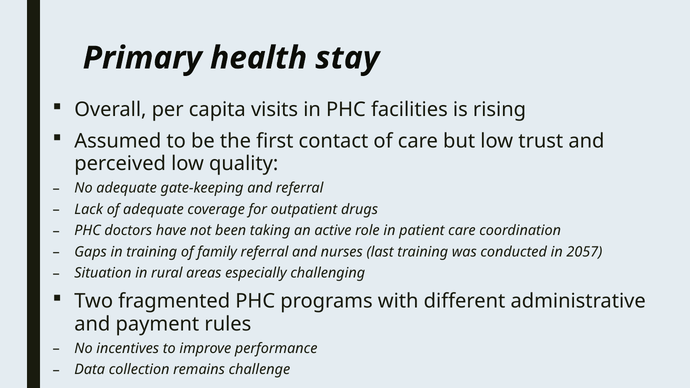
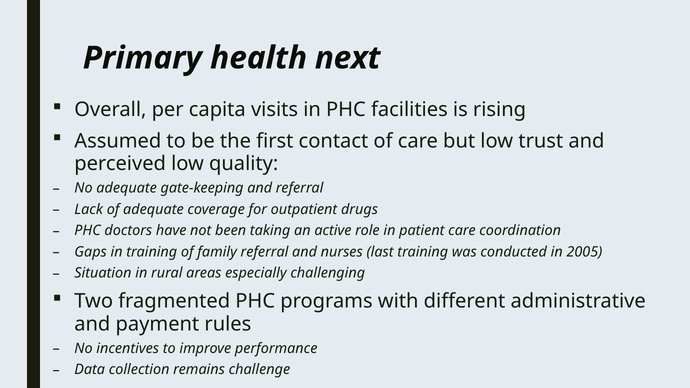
stay: stay -> next (348, 58)
2057: 2057 -> 2005 (584, 252)
